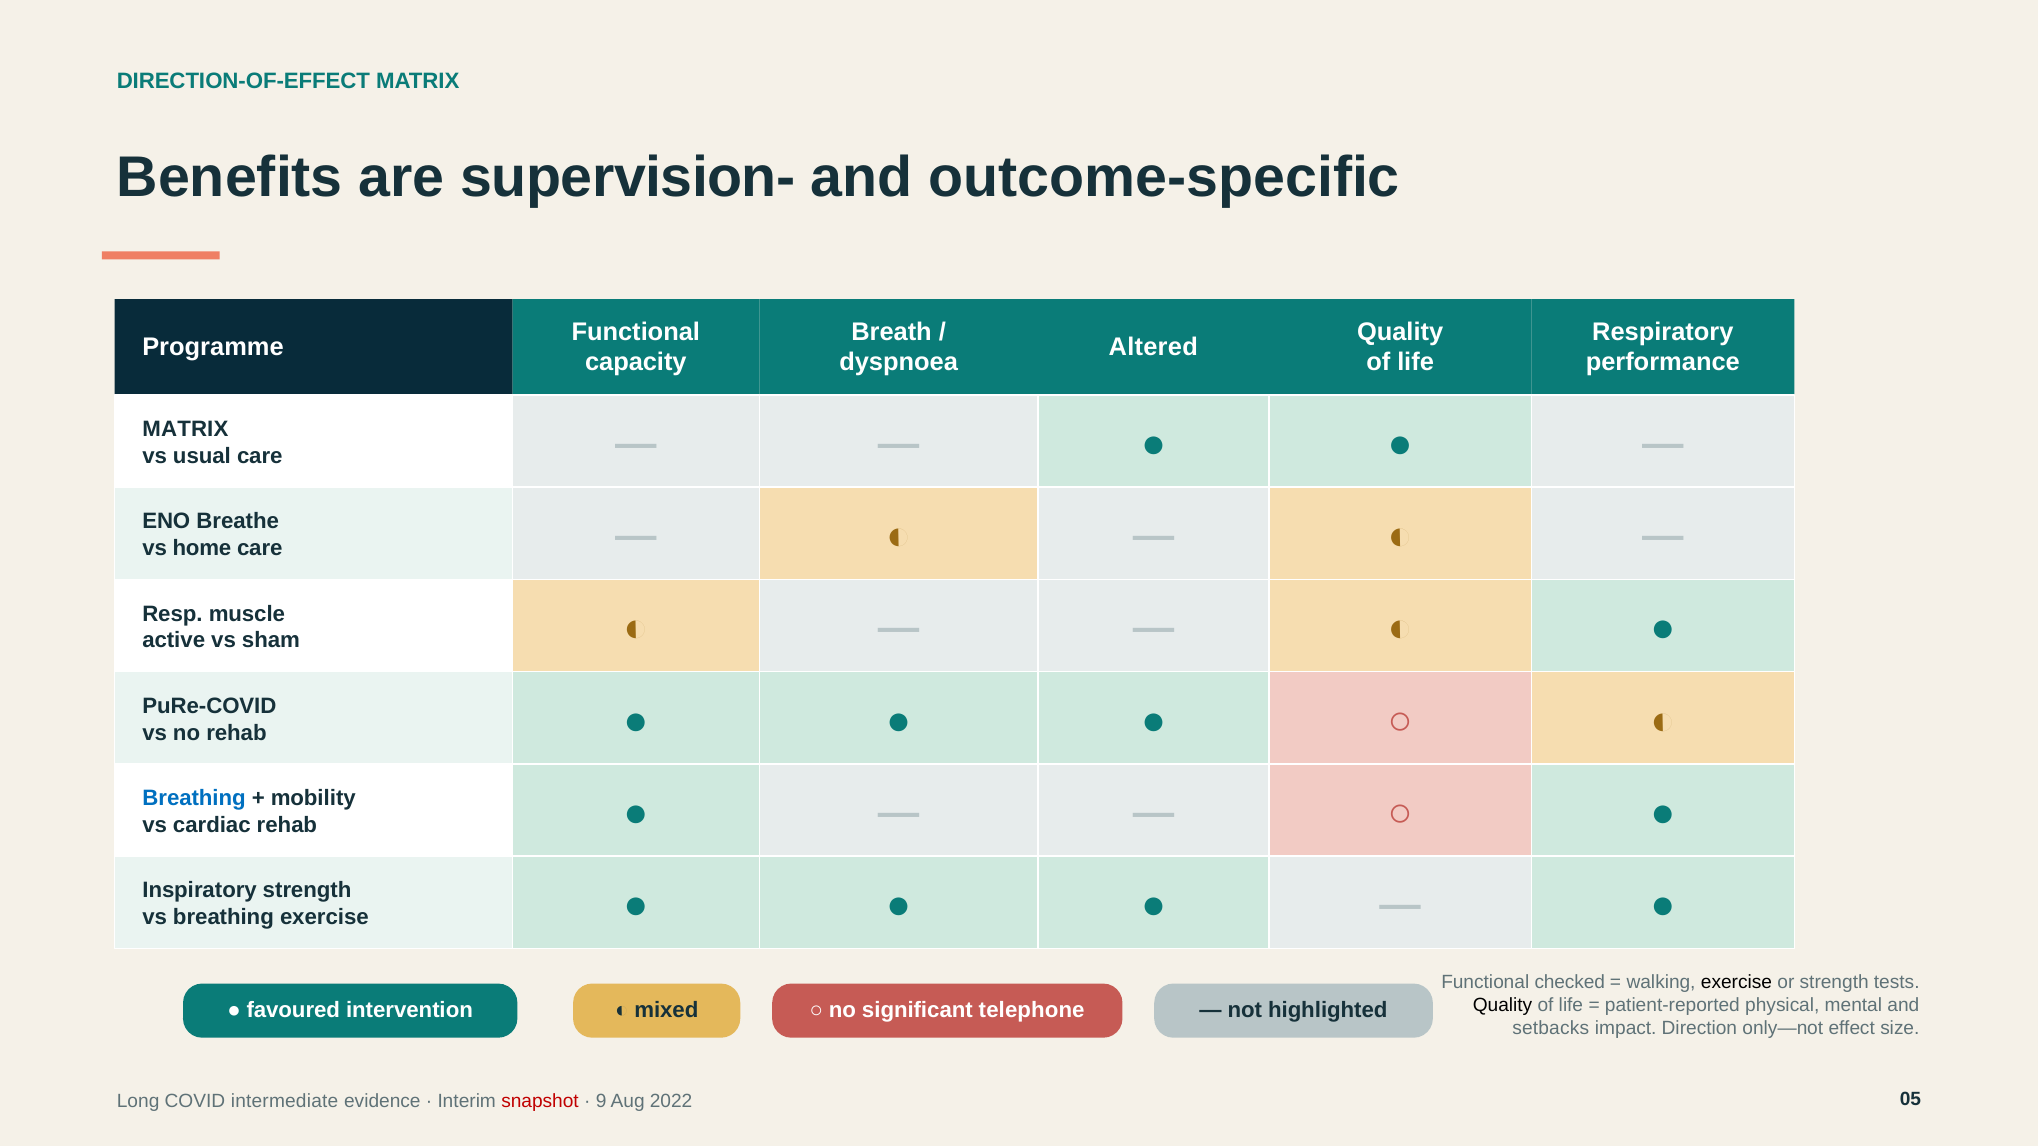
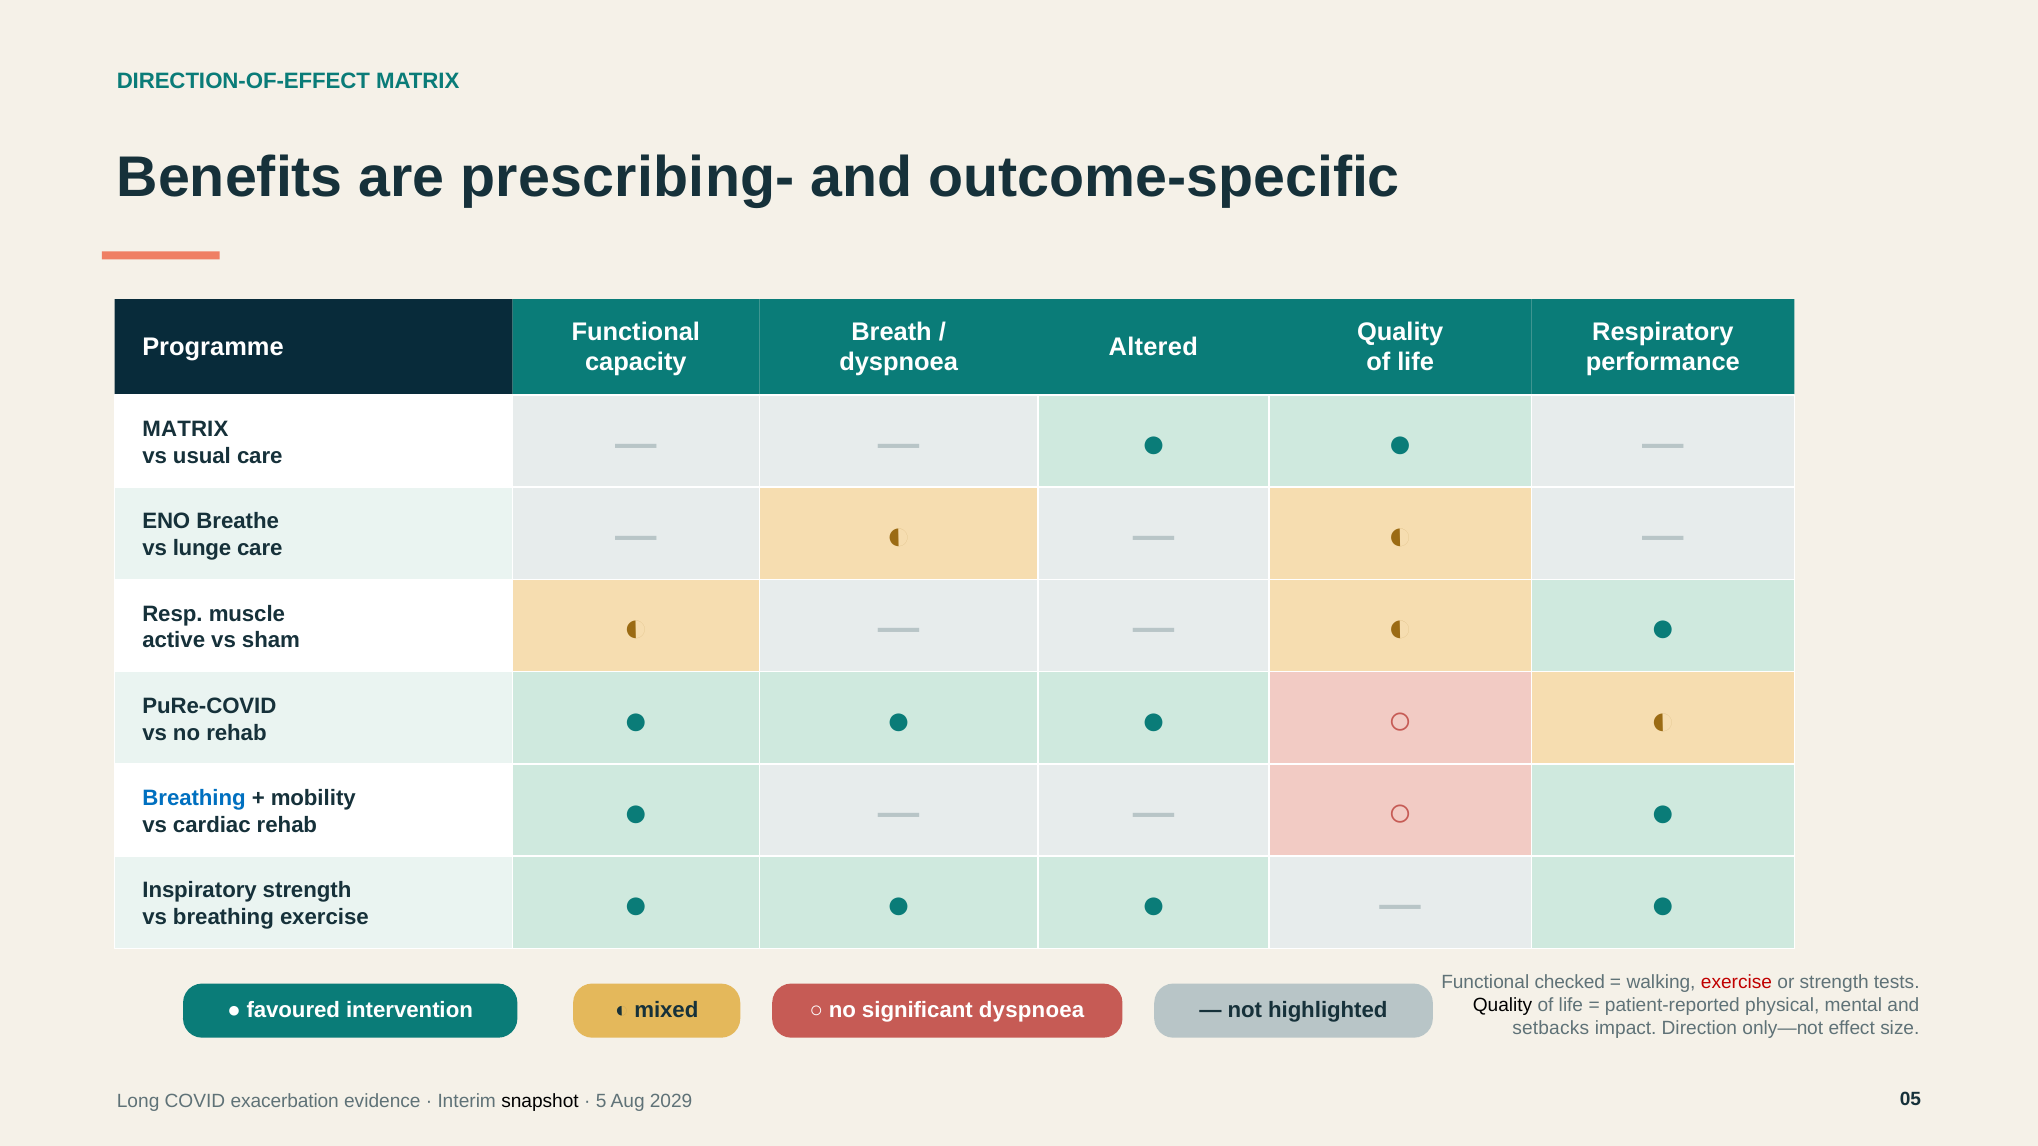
supervision-: supervision- -> prescribing- (628, 177)
home: home -> lunge (202, 548)
exercise colour: black -> red (1736, 983)
significant telephone: telephone -> dyspnoea (1032, 1011)
intermediate: intermediate -> exacerbation (285, 1101)
snapshot colour: red -> black (540, 1101)
9: 9 -> 5 (601, 1101)
2022: 2022 -> 2029 (671, 1101)
